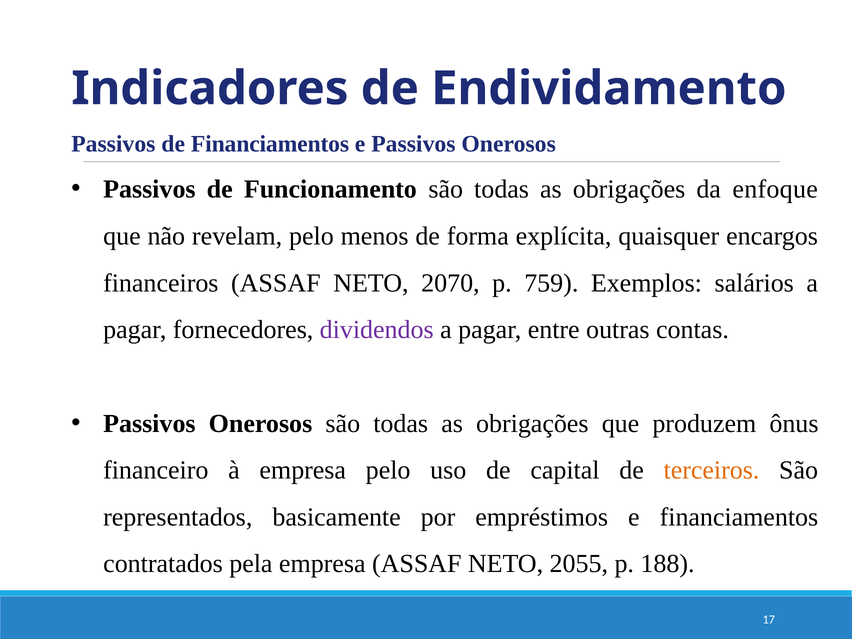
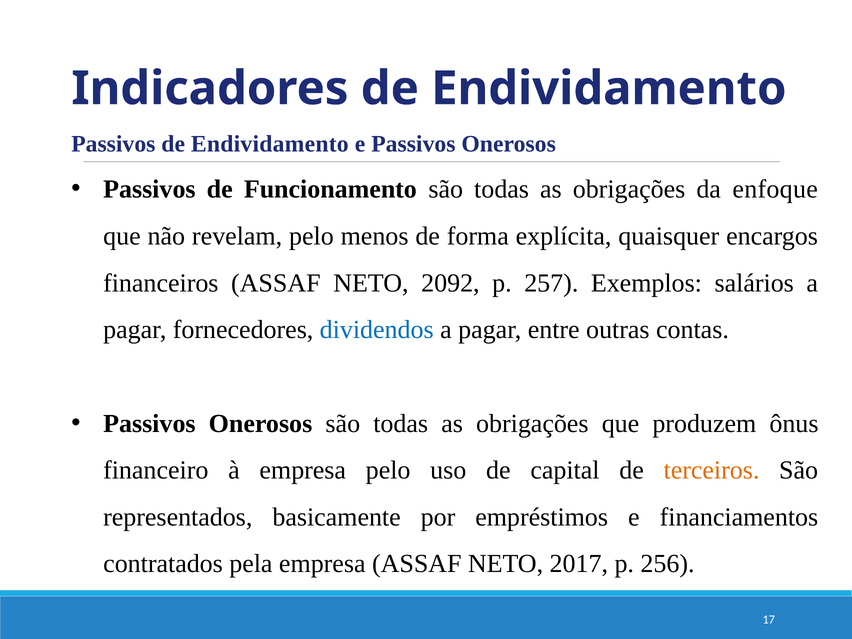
Passivos de Financiamentos: Financiamentos -> Endividamento (270, 144)
2070: 2070 -> 2092 (450, 283)
759: 759 -> 257 (551, 283)
dividendos colour: purple -> blue (377, 330)
2055: 2055 -> 2017 (579, 564)
188: 188 -> 256 (668, 564)
